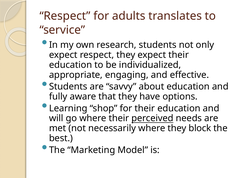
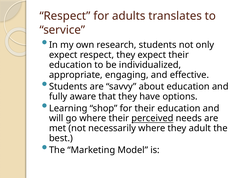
block: block -> adult (200, 128)
